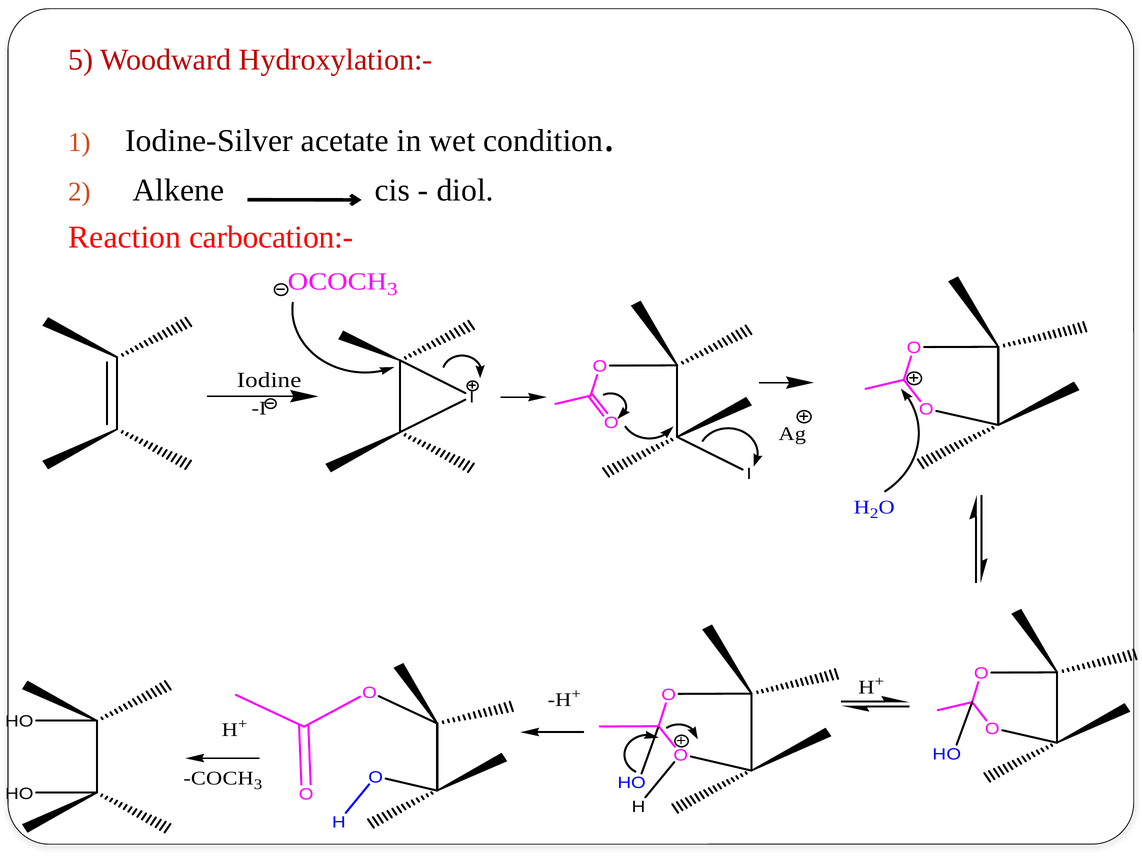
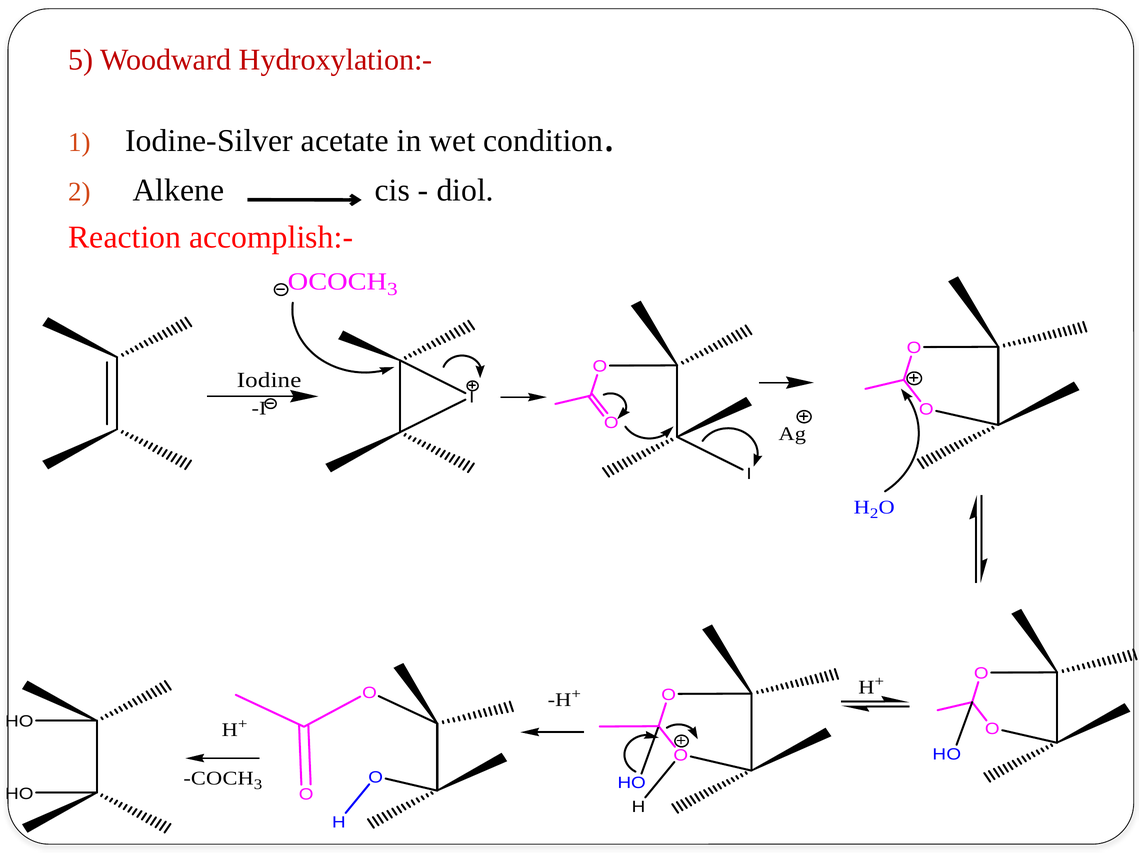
carbocation:-: carbocation:- -> accomplish:- (271, 238)
